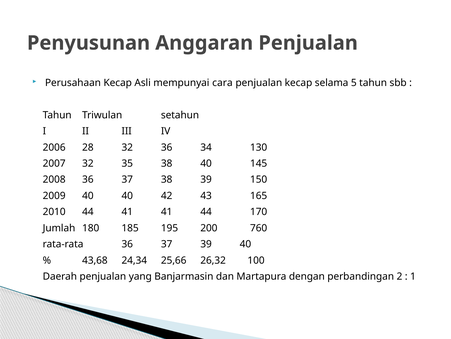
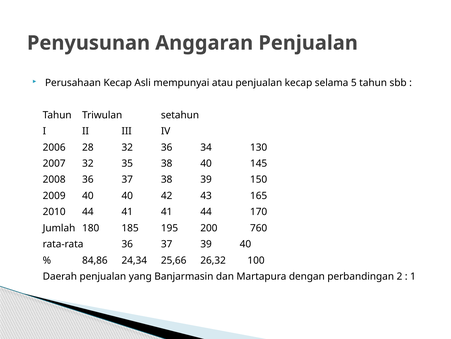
cara: cara -> atau (222, 83)
43,68: 43,68 -> 84,86 (95, 260)
